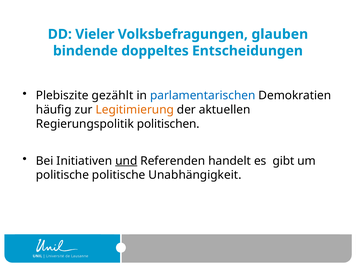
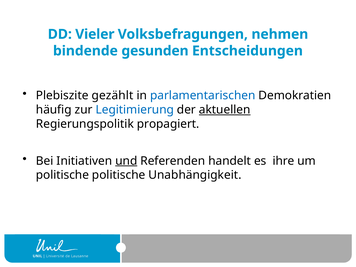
glauben: glauben -> nehmen (280, 34)
doppeltes: doppeltes -> gesunden (155, 51)
Legitimierung colour: orange -> blue (135, 110)
aktuellen underline: none -> present (225, 110)
politischen: politischen -> propagiert (168, 124)
gibt: gibt -> ihre (283, 161)
